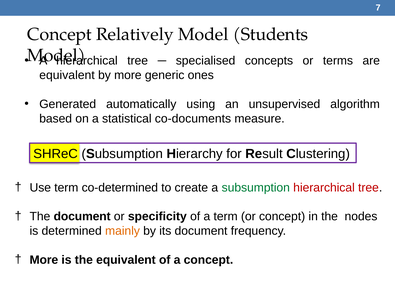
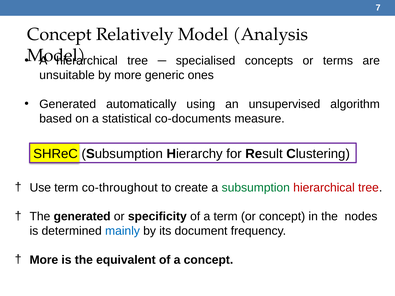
Students: Students -> Analysis (270, 34)
equivalent: equivalent -> unsuitable (67, 75)
co-determined: co-determined -> co-throughout (120, 188)
The document: document -> generated (82, 217)
mainly colour: orange -> blue (122, 231)
